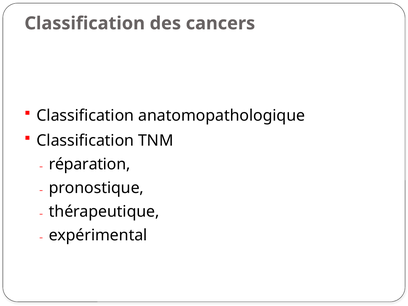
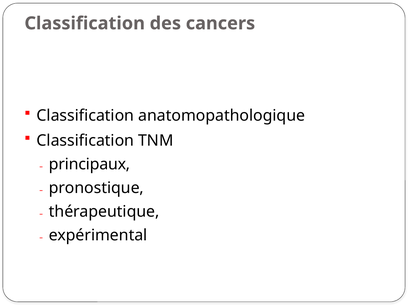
réparation: réparation -> principaux (90, 164)
